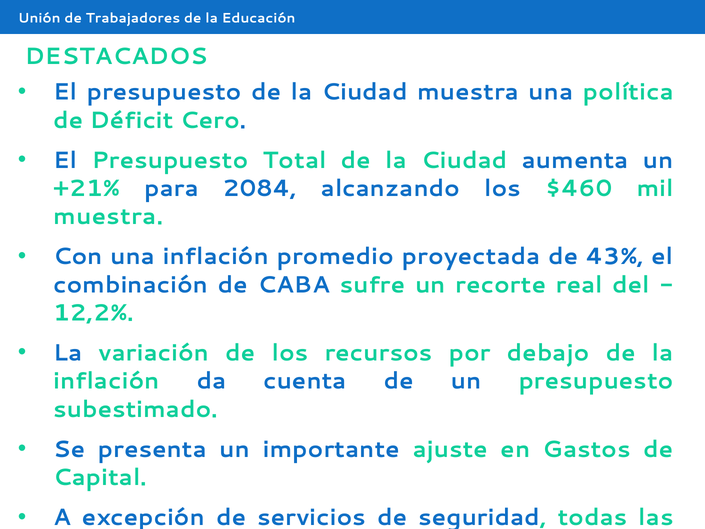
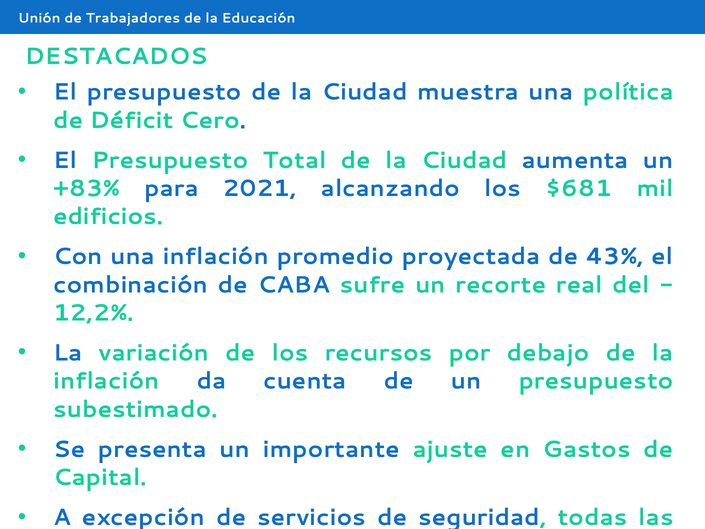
+21%: +21% -> +83% (87, 188)
2084: 2084 -> 2021 (260, 188)
$460: $460 -> $681 (579, 188)
muestra: muestra -> edificios (108, 217)
